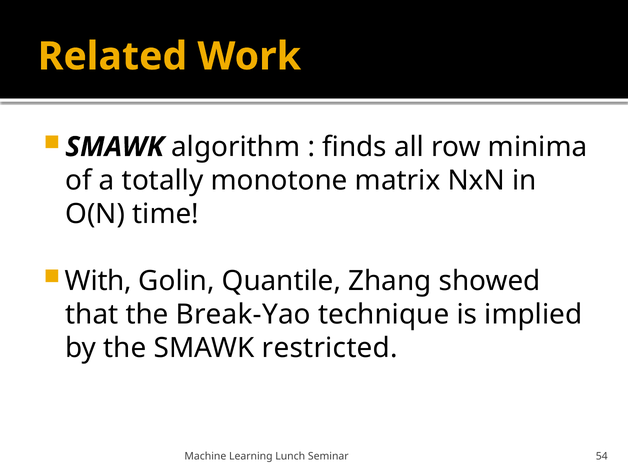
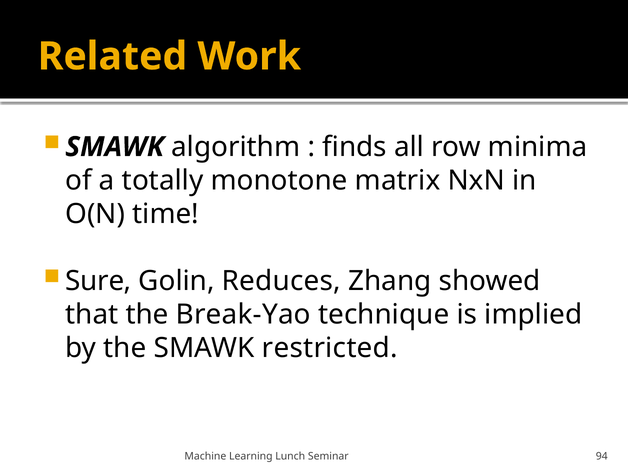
With: With -> Sure (98, 281)
Quantile: Quantile -> Reduces (281, 281)
54: 54 -> 94 (602, 456)
